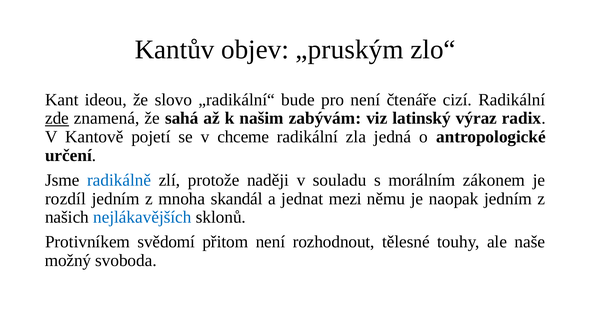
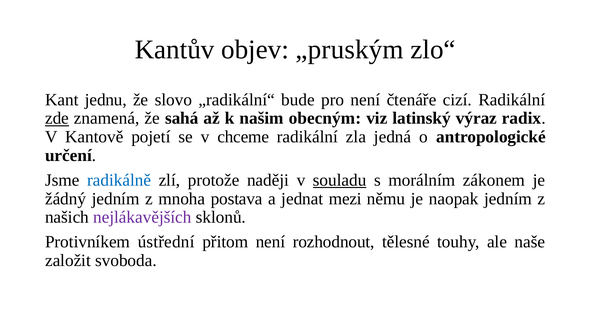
ideou: ideou -> jednu (106, 100)
zabývám: zabývám -> obecným (325, 118)
souladu underline: none -> present (340, 180)
rozdíl: rozdíl -> žádný (66, 199)
skandál: skandál -> postava (237, 199)
nejlákavějších colour: blue -> purple (142, 218)
svědomí: svědomí -> ústřední (166, 242)
možný: možný -> založit (68, 261)
